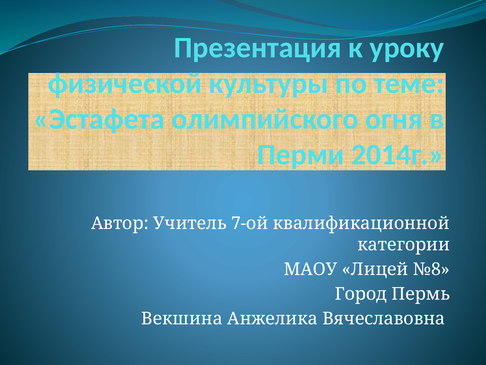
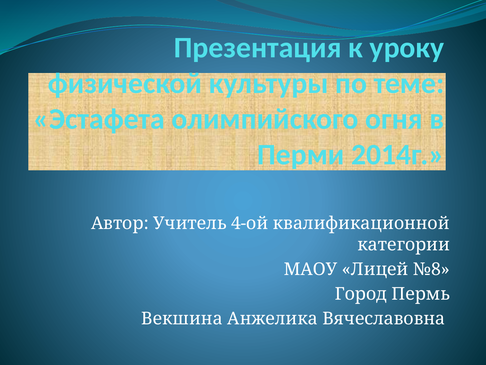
7-ой: 7-ой -> 4-ой (250, 223)
